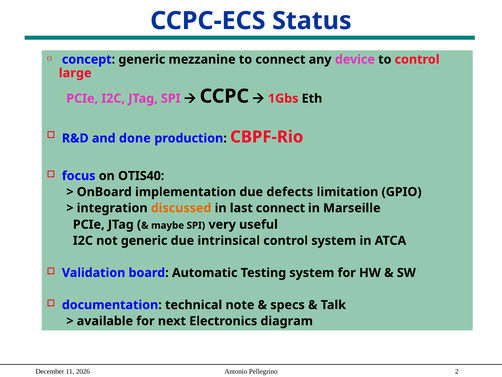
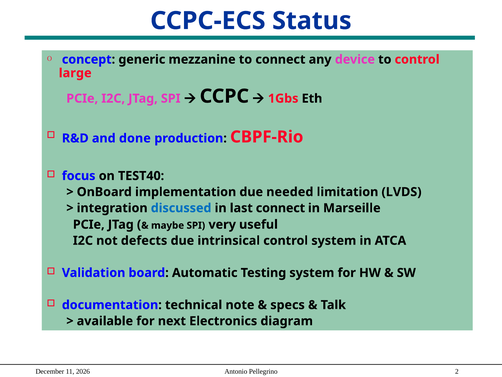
OTIS40: OTIS40 -> TEST40 (141, 176)
defects: defects -> needed (290, 192)
GPIO: GPIO -> LVDS (402, 192)
discussed colour: orange -> blue (181, 208)
not generic: generic -> defects (144, 240)
